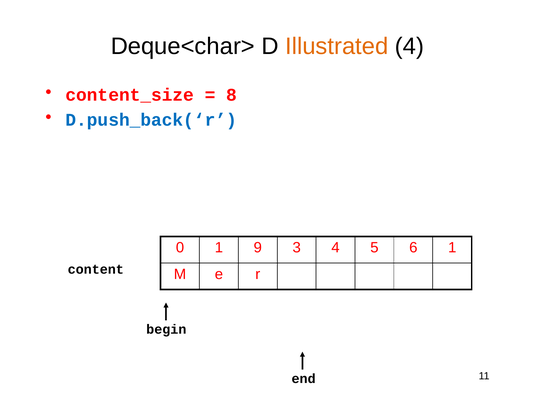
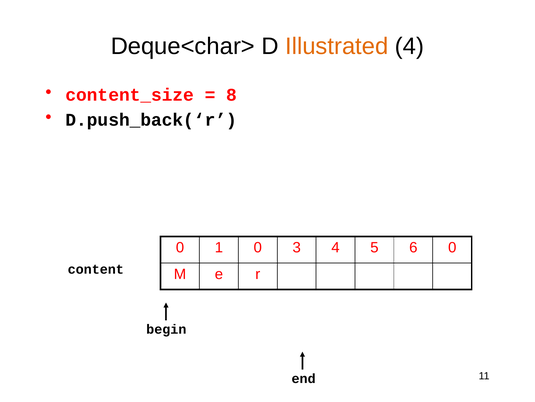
D.push_back(‘r colour: blue -> black (151, 120)
1 9: 9 -> 0 (258, 247)
6 1: 1 -> 0 (452, 247)
